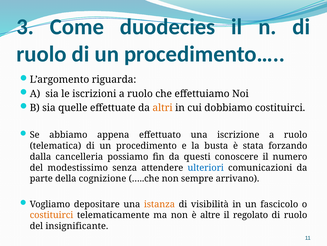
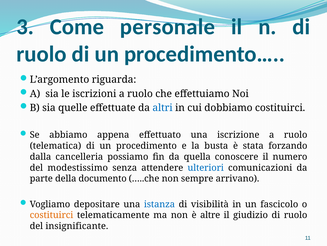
duodecies: duodecies -> personale (167, 27)
altri colour: orange -> blue (163, 107)
questi: questi -> quella (197, 156)
cognizione: cognizione -> documento (103, 178)
istanza colour: orange -> blue (159, 204)
regolato: regolato -> giudizio (251, 215)
